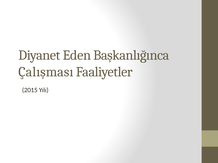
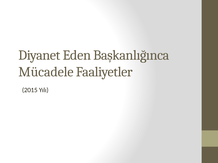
Çalışması: Çalışması -> Mücadele (46, 72)
